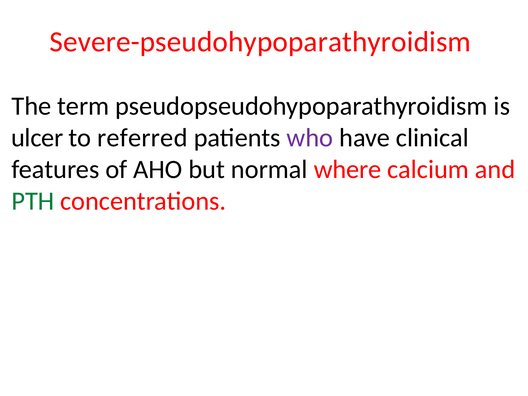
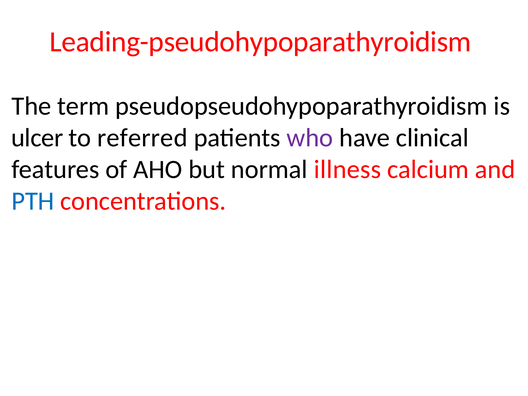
Severe-pseudohypoparathyroidism: Severe-pseudohypoparathyroidism -> Leading-pseudohypoparathyroidism (260, 42)
where: where -> illness (347, 169)
PTH colour: green -> blue (33, 201)
